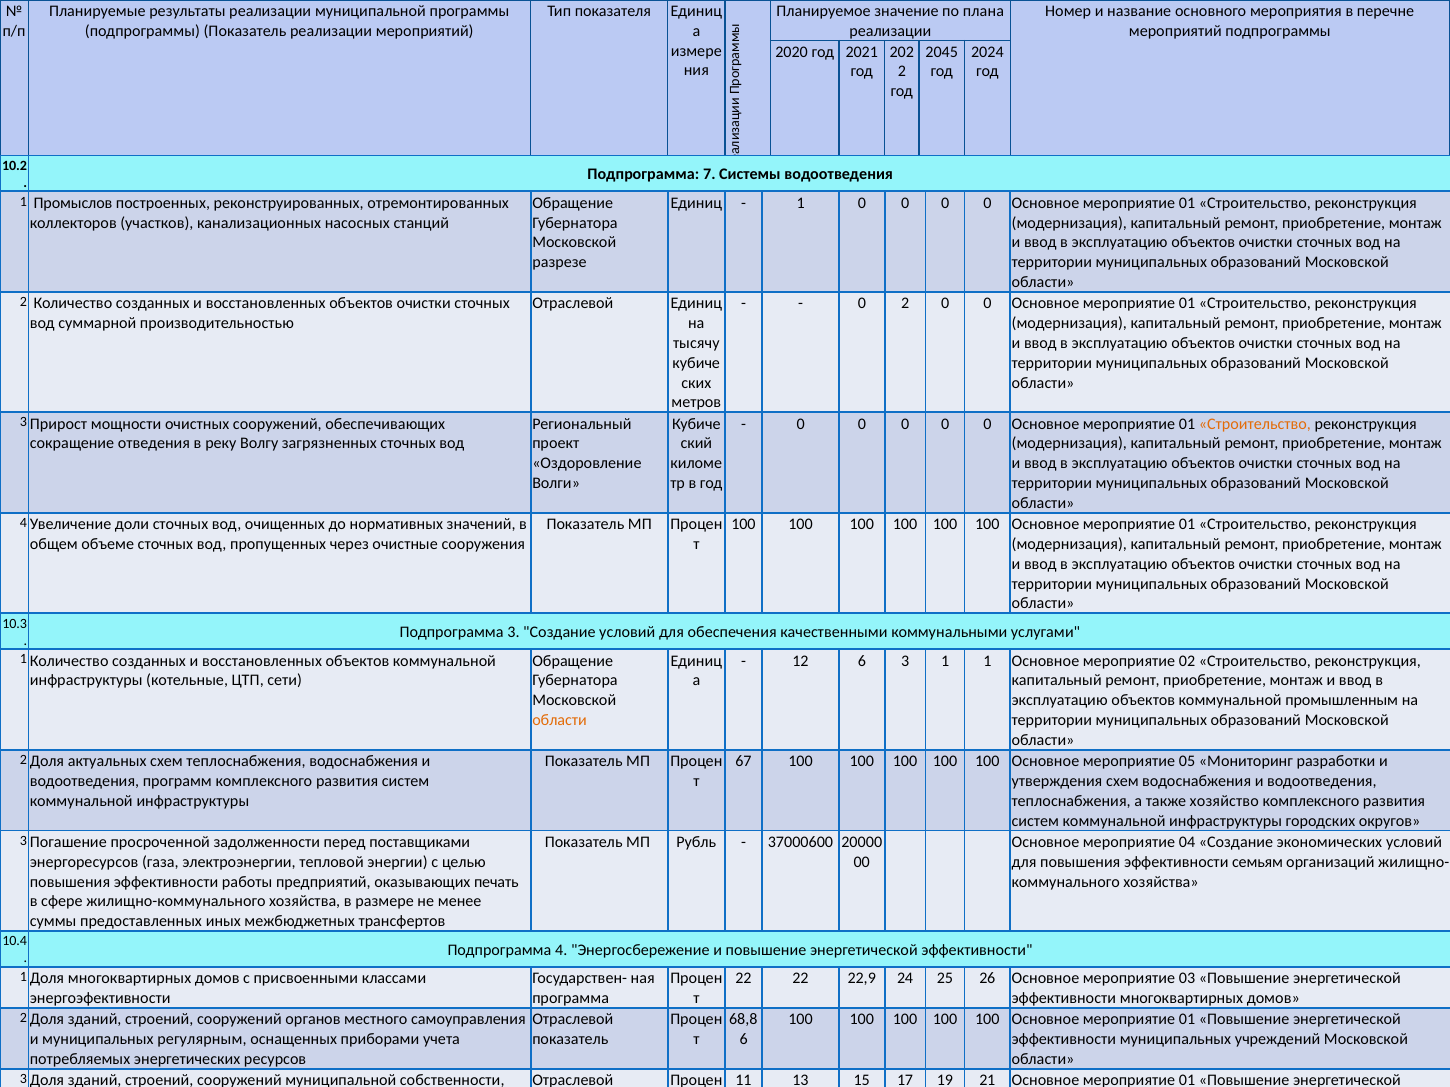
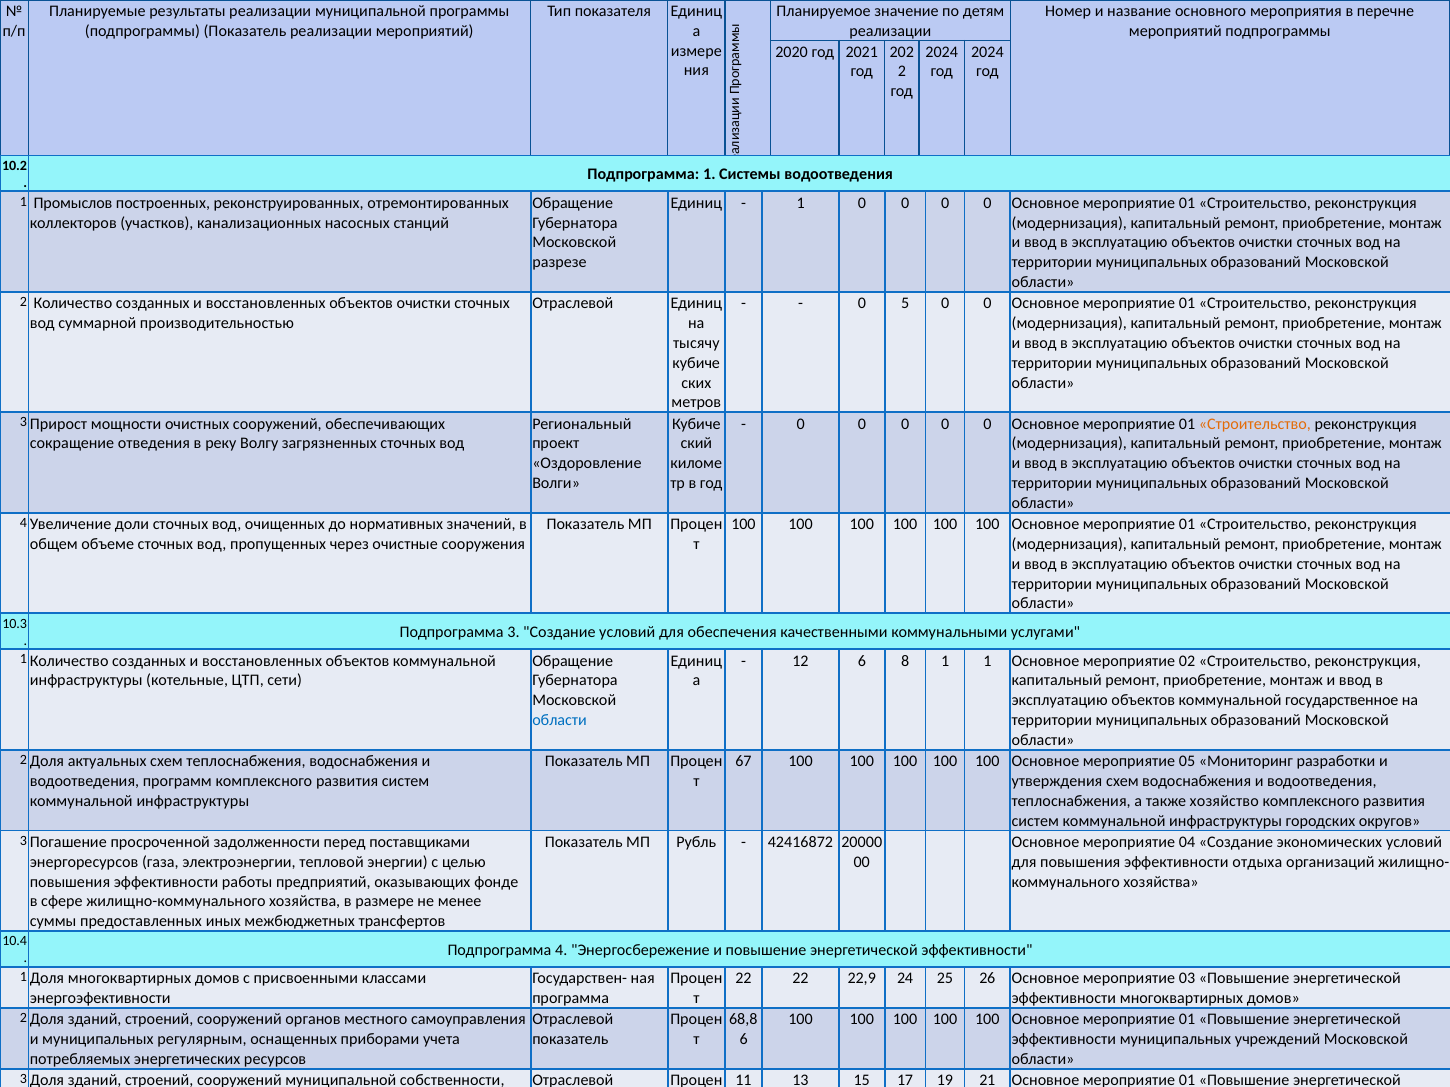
плана: плана -> детям (984, 11)
2045: 2045 -> 2024 (942, 52)
Подпрограмма 7: 7 -> 1 (709, 174)
0 2: 2 -> 5 (905, 304)
6 3: 3 -> 8 (905, 661)
промышленным: промышленным -> государственное (1342, 701)
области colour: orange -> blue (560, 721)
37000600: 37000600 -> 42416872 (800, 842)
семьям: семьям -> отдыха (1257, 862)
оказывающих печать: печать -> фонде (496, 882)
